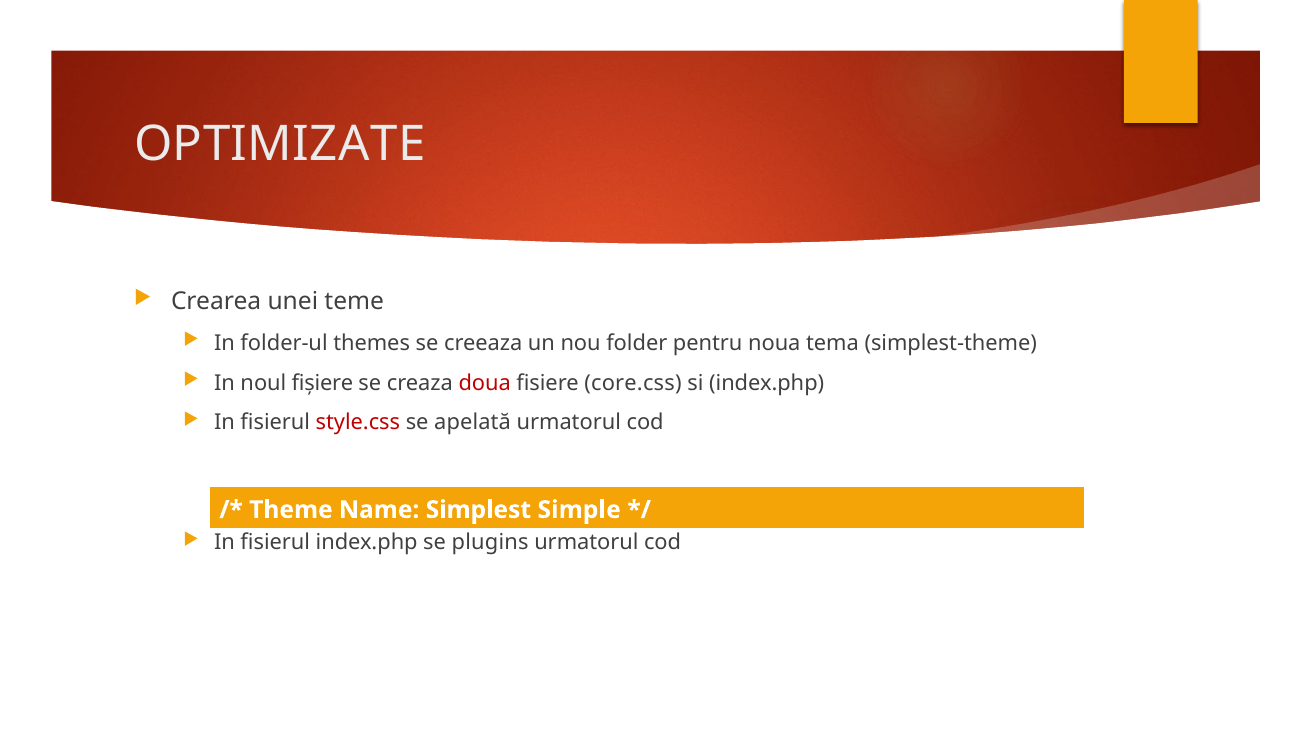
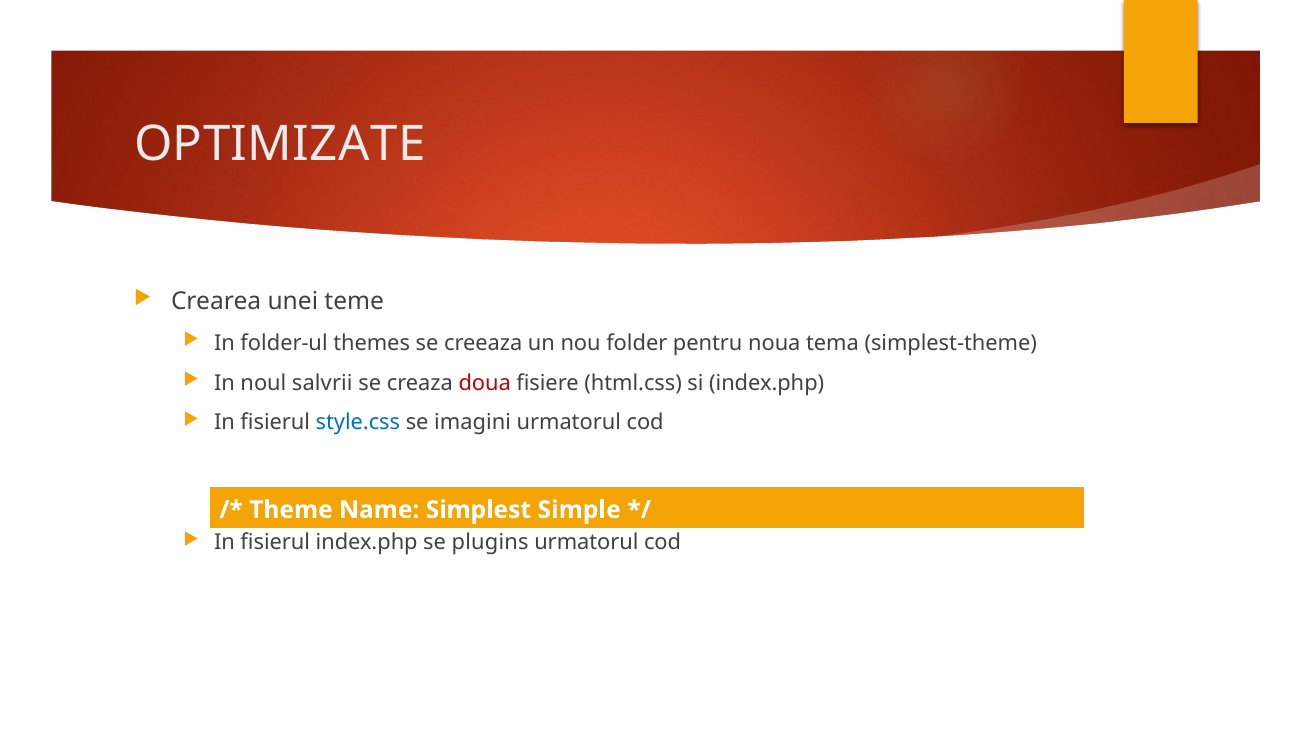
fișiere: fișiere -> salvrii (322, 383)
core.css: core.css -> html.css (633, 383)
style.css colour: red -> blue (358, 423)
apelată: apelată -> imagini (473, 423)
